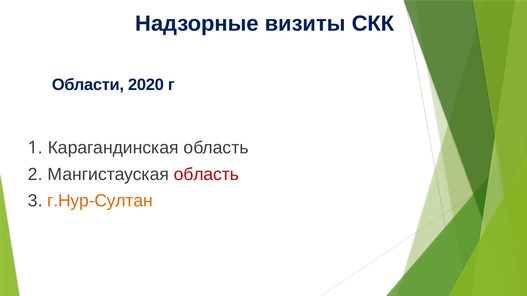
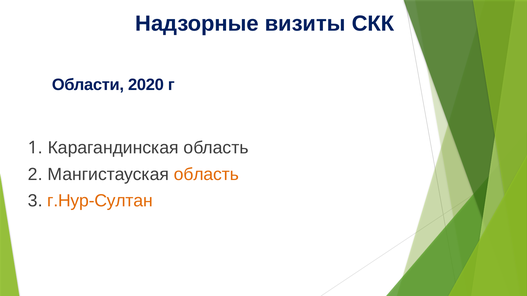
область colour: red -> orange (206, 174)
